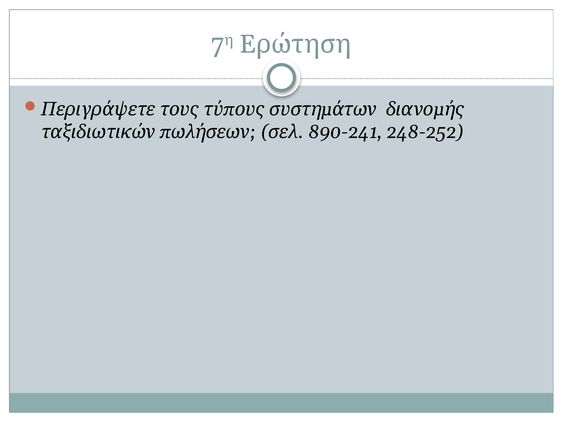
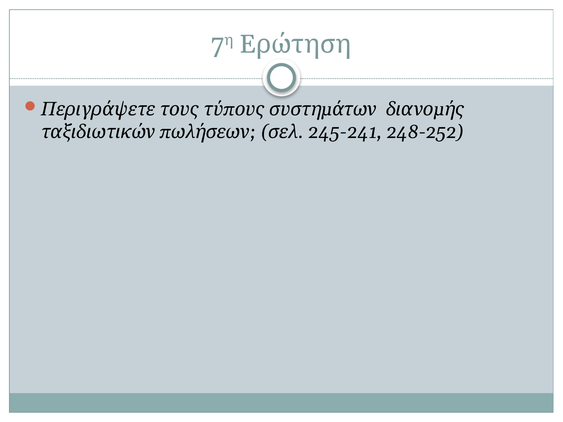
890-241: 890-241 -> 245-241 (345, 132)
